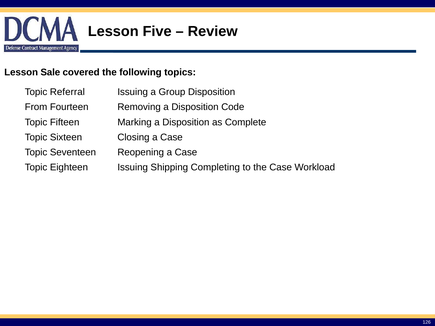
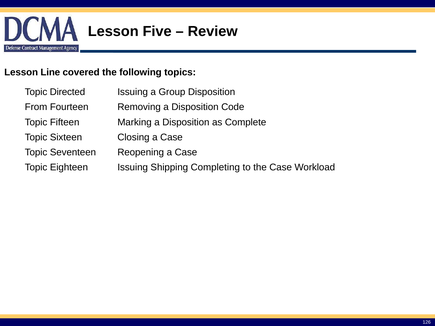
Sale: Sale -> Line (50, 72)
Referral: Referral -> Directed (67, 92)
